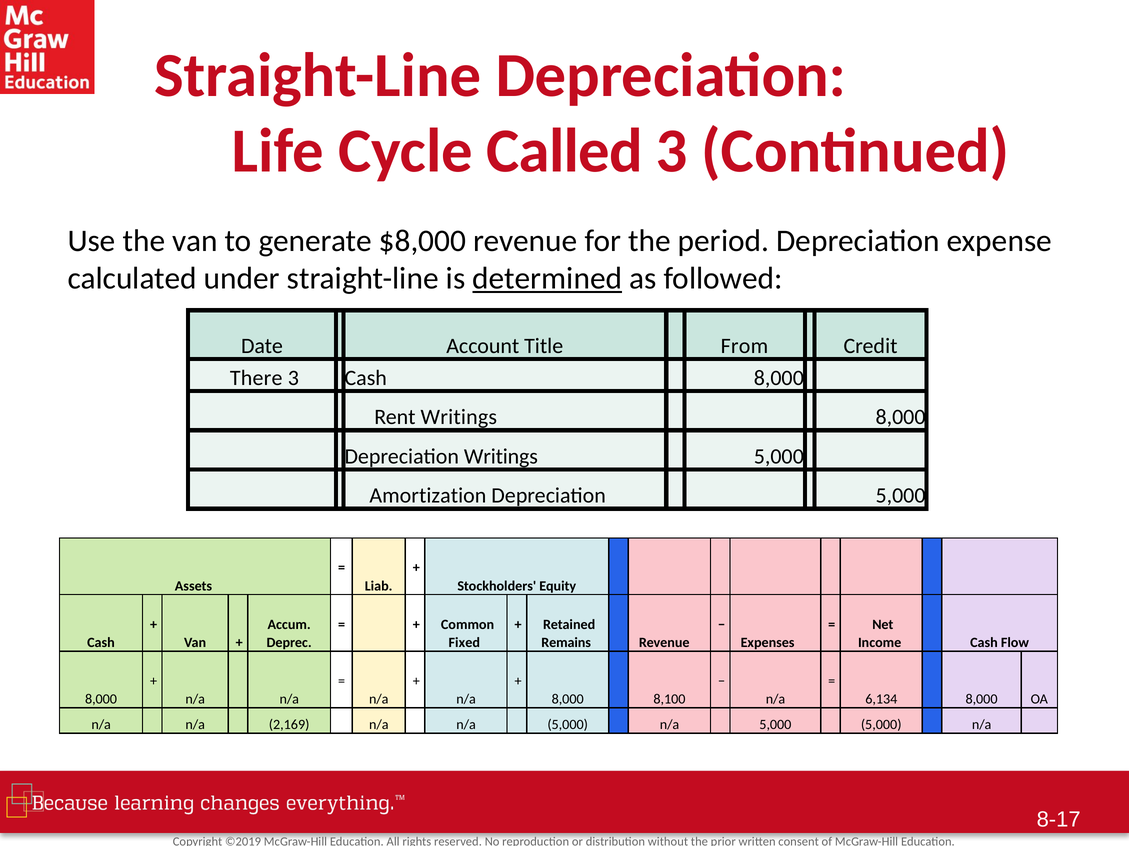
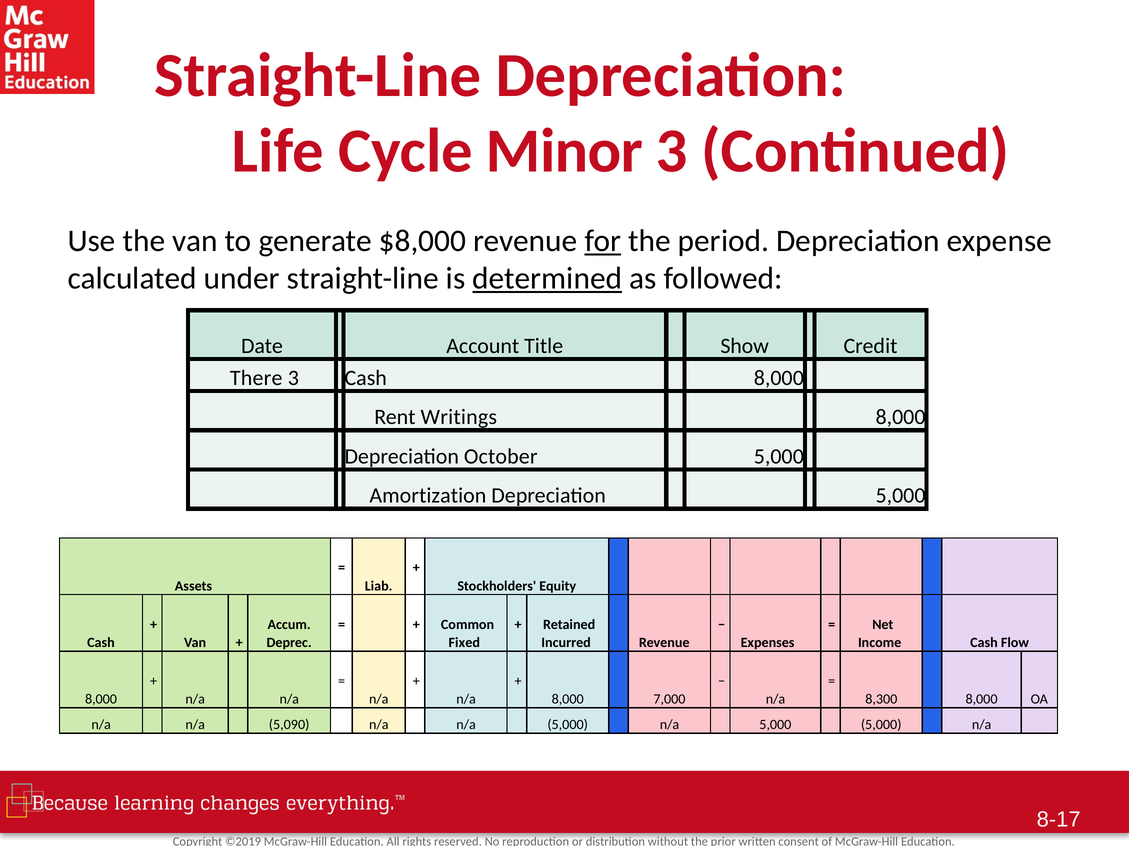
Called: Called -> Minor (565, 151)
for underline: none -> present (603, 241)
From: From -> Show (745, 346)
Depreciation Writings: Writings -> October (501, 457)
Remains: Remains -> Incurred (566, 643)
8,100: 8,100 -> 7,000 (669, 700)
6,134: 6,134 -> 8,300 (881, 700)
2,169: 2,169 -> 5,090 (289, 725)
